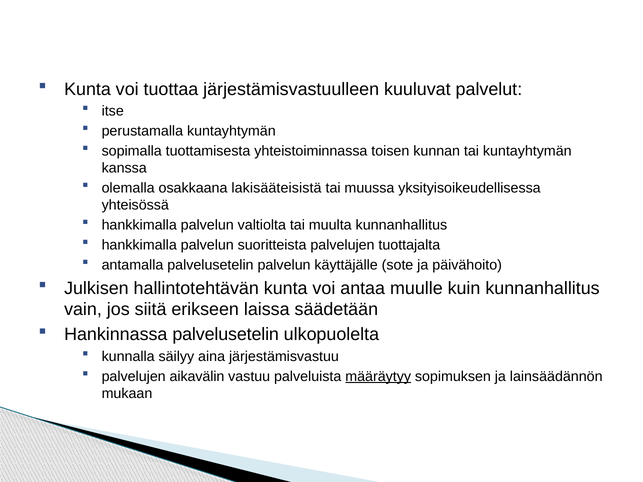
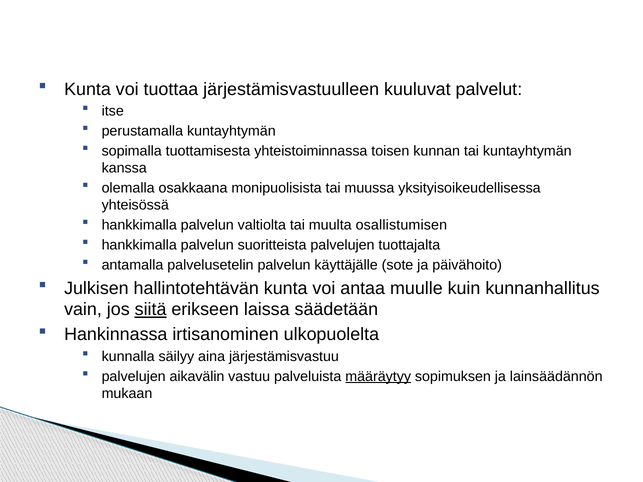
lakisääteisistä: lakisääteisistä -> monipuolisista (277, 188)
muulta kunnanhallitus: kunnanhallitus -> osallistumisen (401, 225)
siitä underline: none -> present (151, 310)
Hankinnassa palvelusetelin: palvelusetelin -> irtisanominen (226, 335)
